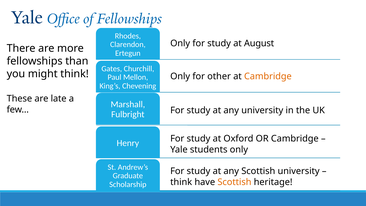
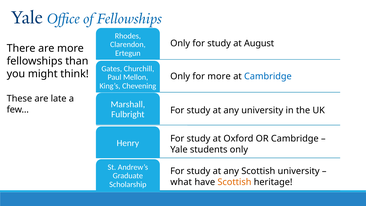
for other: other -> more (219, 76)
Cambridge colour: orange -> blue (268, 76)
think: think -> what (181, 182)
